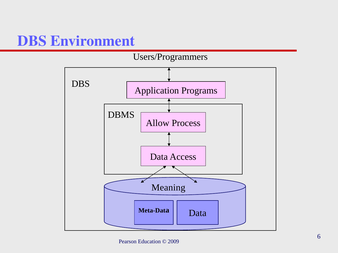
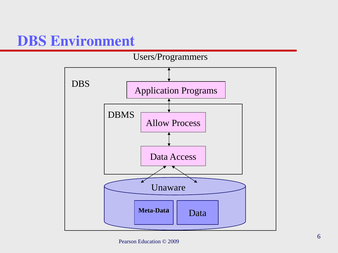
Meaning: Meaning -> Unaware (168, 188)
